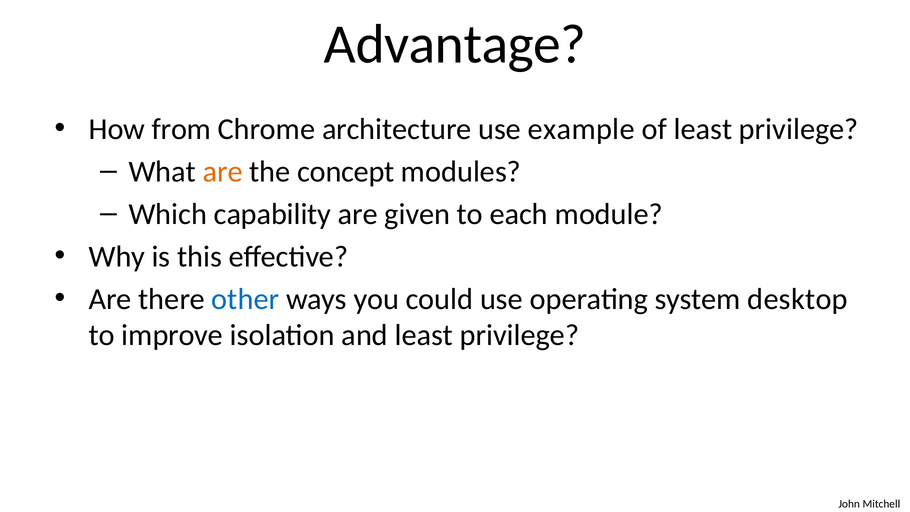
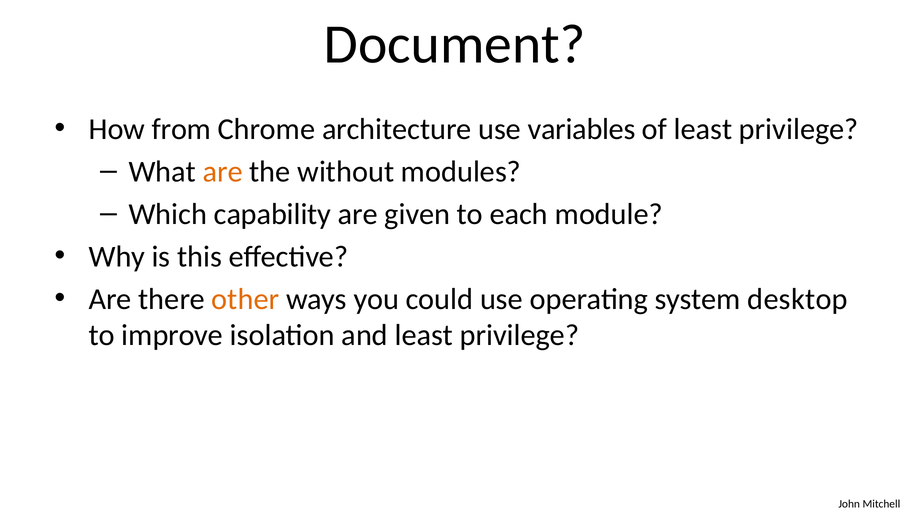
Advantage: Advantage -> Document (455, 45)
example: example -> variables (582, 129)
concept: concept -> without (346, 172)
other colour: blue -> orange (245, 299)
